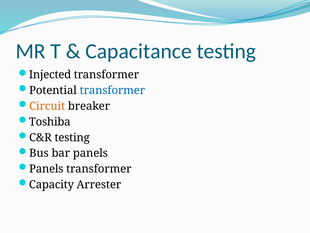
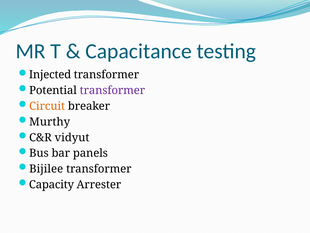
transformer colour: blue -> purple (112, 90)
Toshiba: Toshiba -> Murthy (50, 122)
C&R testing: testing -> vidyut (72, 137)
Panels: Panels -> Bijilee (46, 169)
